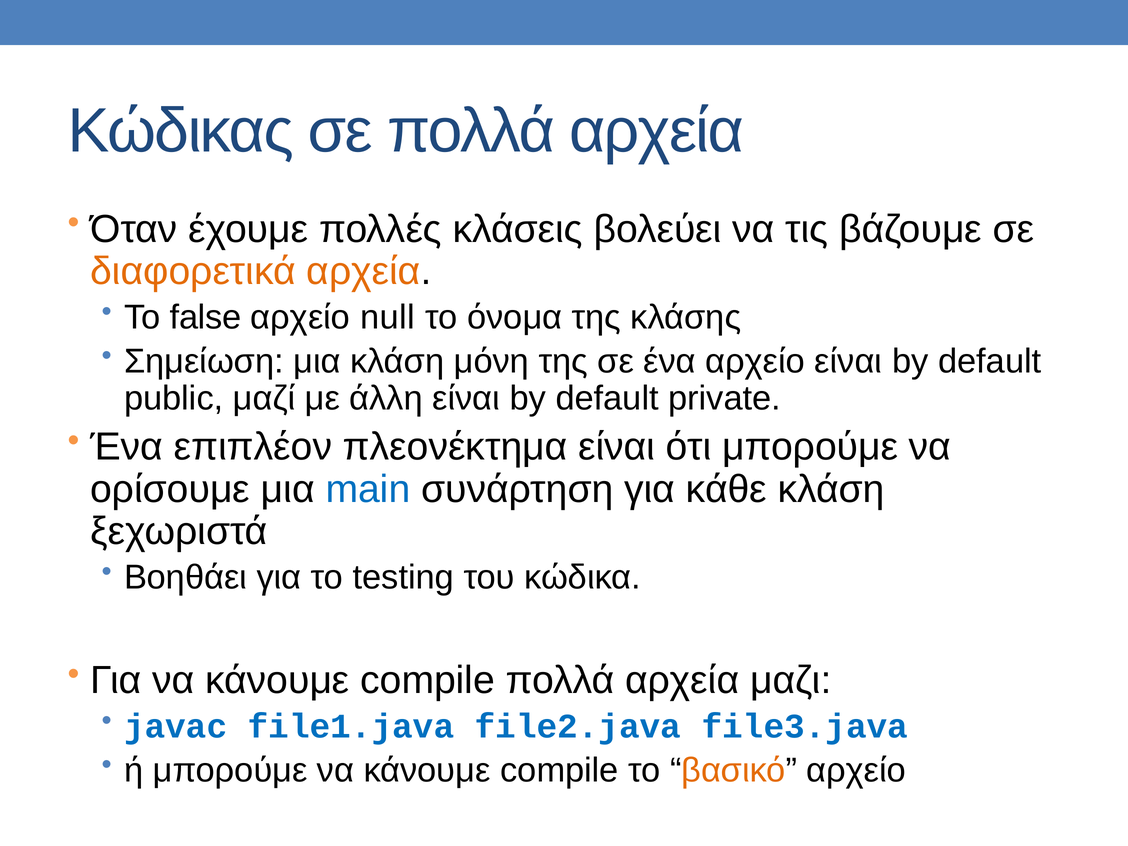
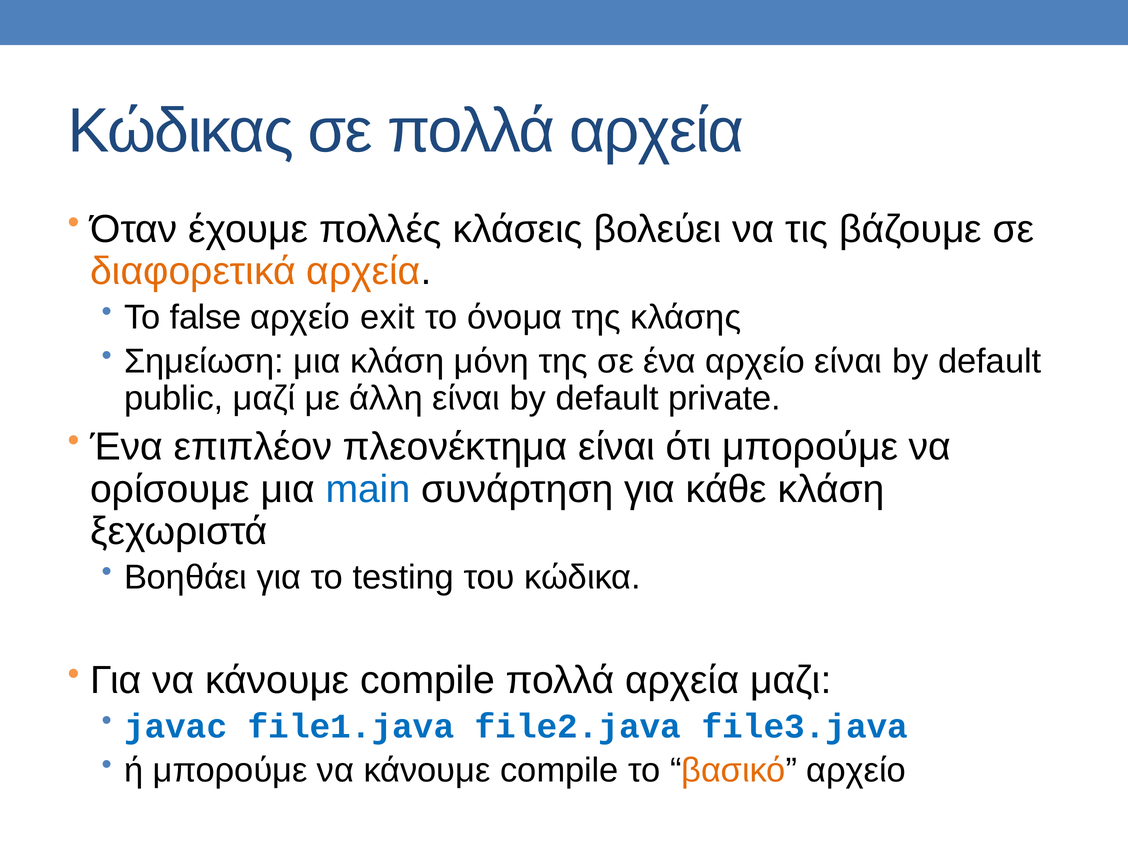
null: null -> exit (388, 317)
